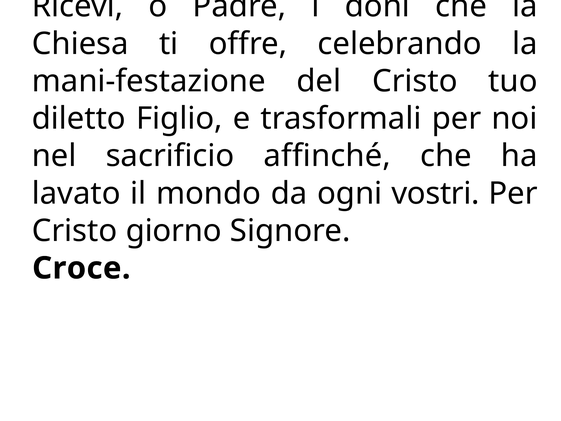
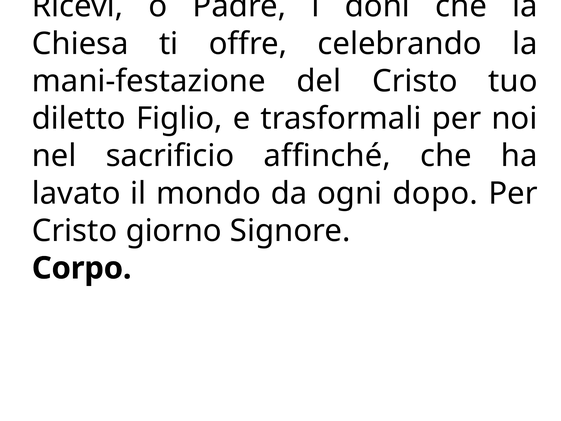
vostri: vostri -> dopo (435, 193)
Croce: Croce -> Corpo (82, 268)
